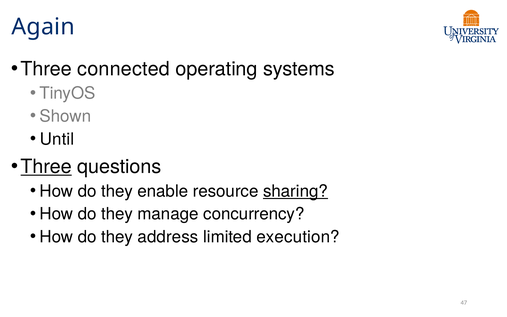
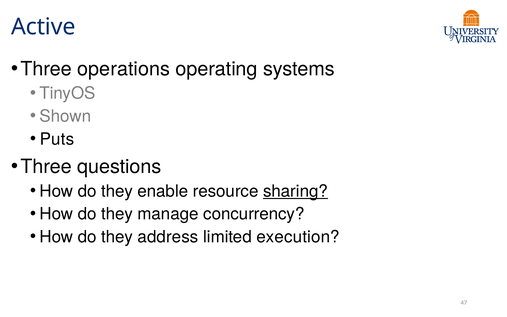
Again: Again -> Active (43, 27)
connected: connected -> operations (124, 69)
Until: Until -> Puts (57, 139)
Three underline: present -> none (46, 167)
